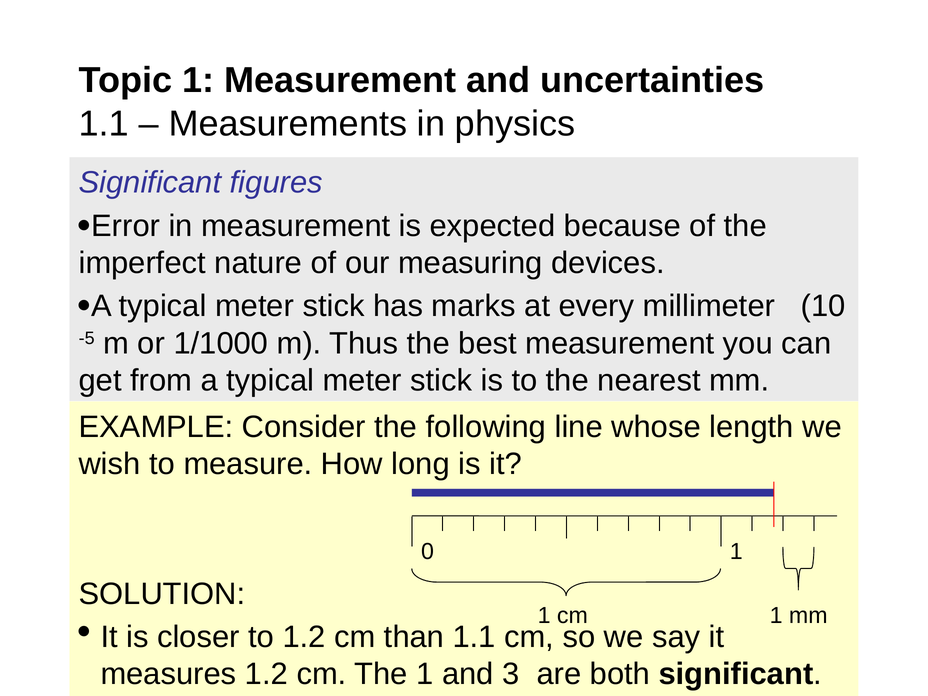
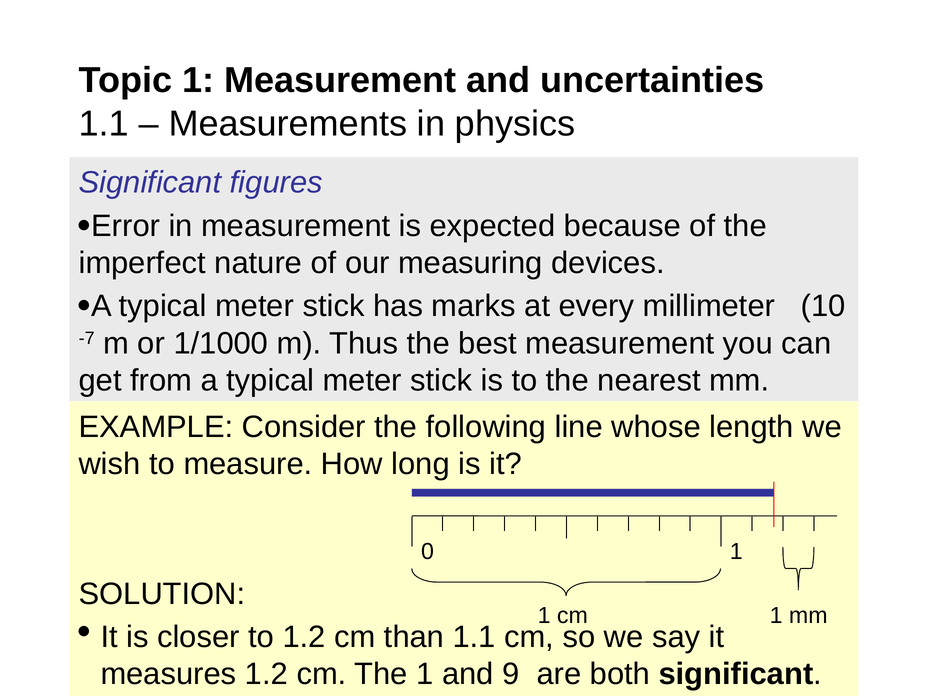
-5: -5 -> -7 (87, 338)
3: 3 -> 9 (511, 674)
